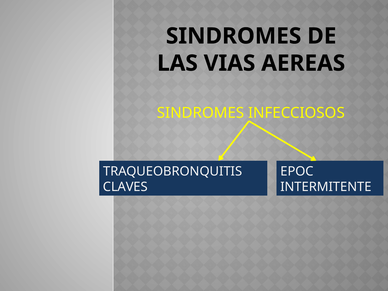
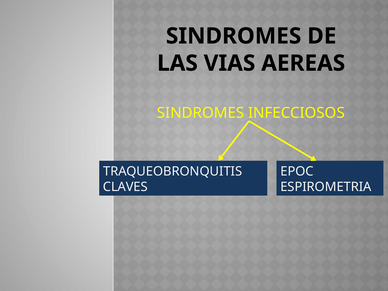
INTERMITENTE: INTERMITENTE -> ESPIROMETRIA (326, 187)
